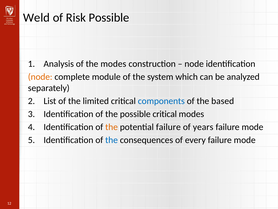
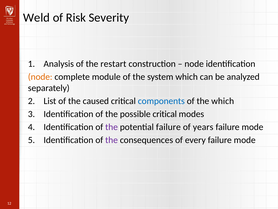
Risk Possible: Possible -> Severity (109, 18)
the modes: modes -> restart (113, 64)
limited: limited -> caused (96, 101)
the based: based -> which (223, 101)
the colour: orange -> purple (112, 127)
the colour: blue -> purple (112, 140)
